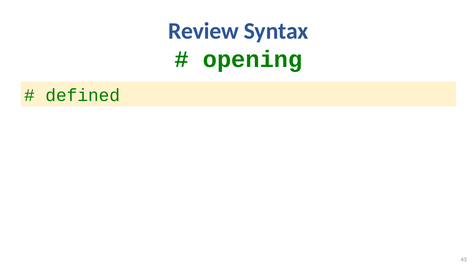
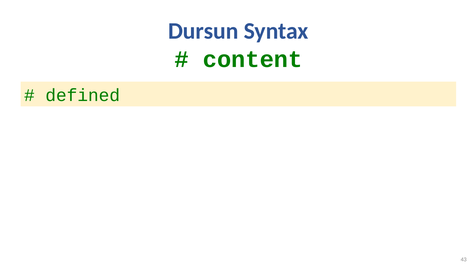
Review: Review -> Dursun (203, 31)
opening: opening -> content (253, 59)
